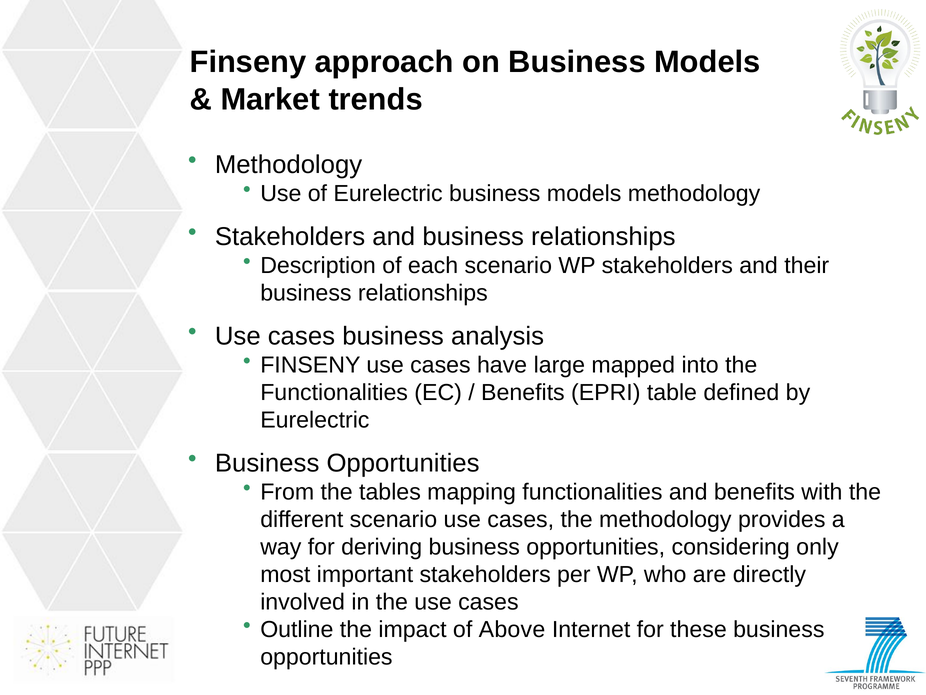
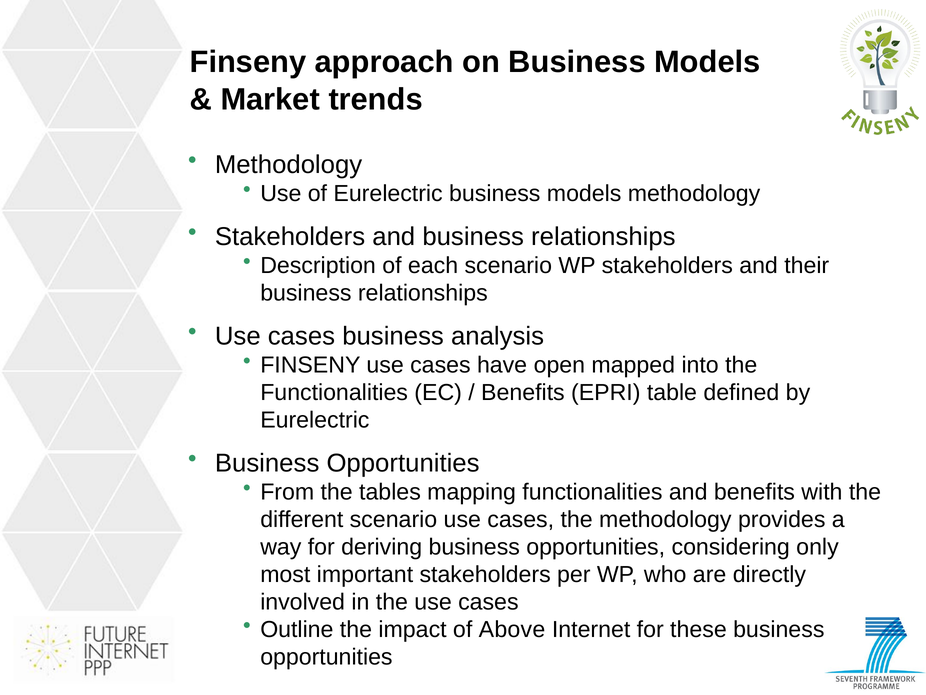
large: large -> open (559, 365)
